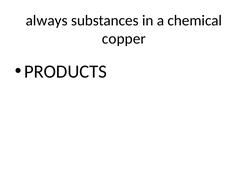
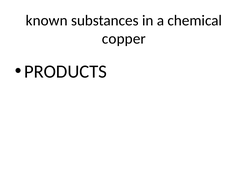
always: always -> known (47, 20)
